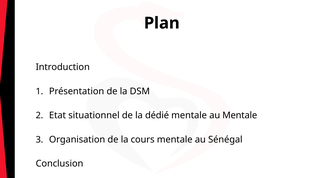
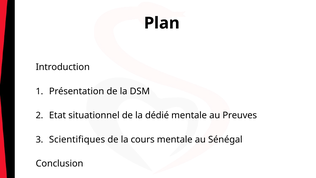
au Mentale: Mentale -> Preuves (240, 115)
Organisation: Organisation -> Scientifiques (77, 139)
